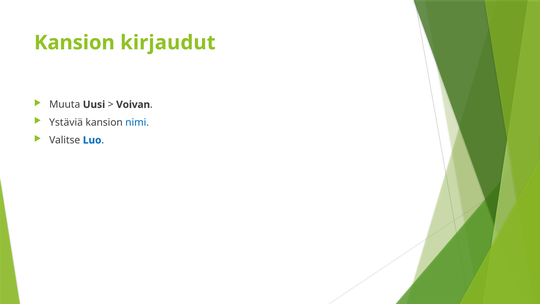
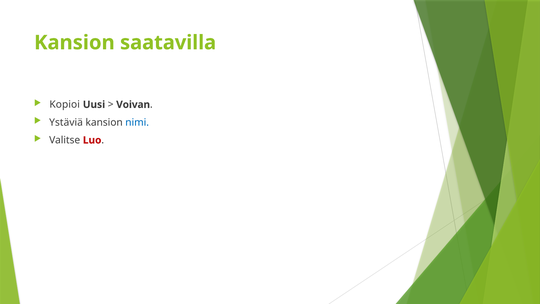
kirjaudut: kirjaudut -> saatavilla (168, 43)
Muuta: Muuta -> Kopioi (65, 105)
Luo colour: blue -> red (92, 140)
